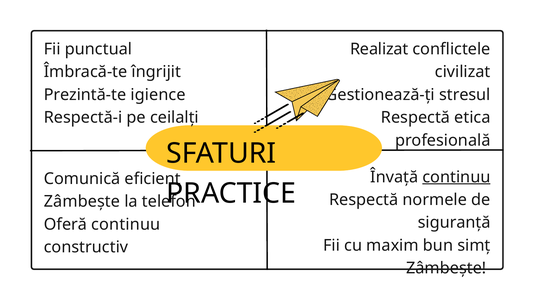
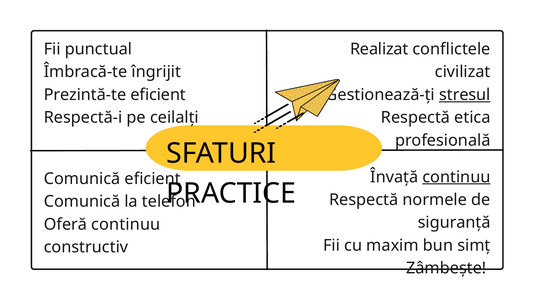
Prezintă-te igience: igience -> eficient (158, 95)
stresul underline: none -> present (465, 95)
Zâmbește: Zâmbește -> Comunică (82, 201)
